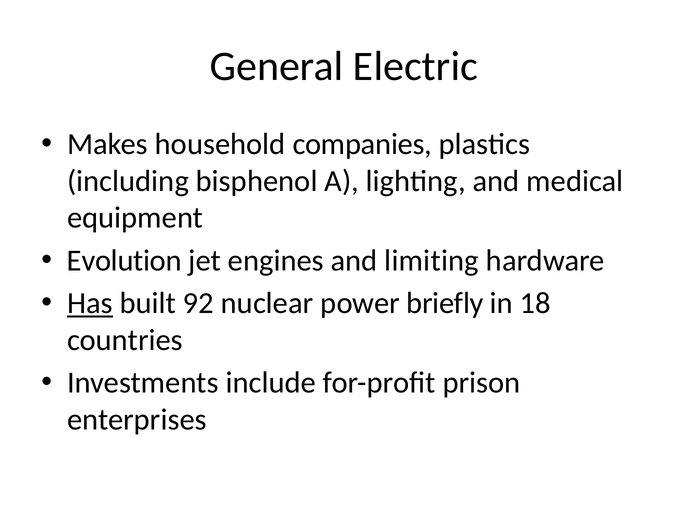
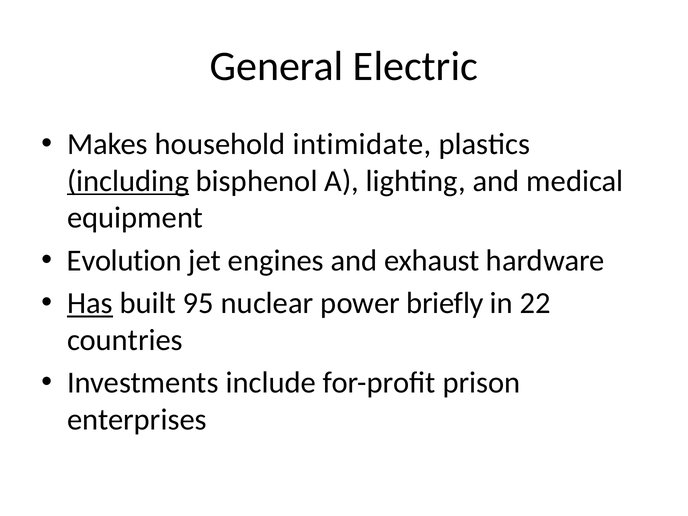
companies: companies -> intimidate (362, 144)
including underline: none -> present (128, 181)
limiting: limiting -> exhaust (432, 261)
92: 92 -> 95 (198, 303)
18: 18 -> 22 (535, 303)
